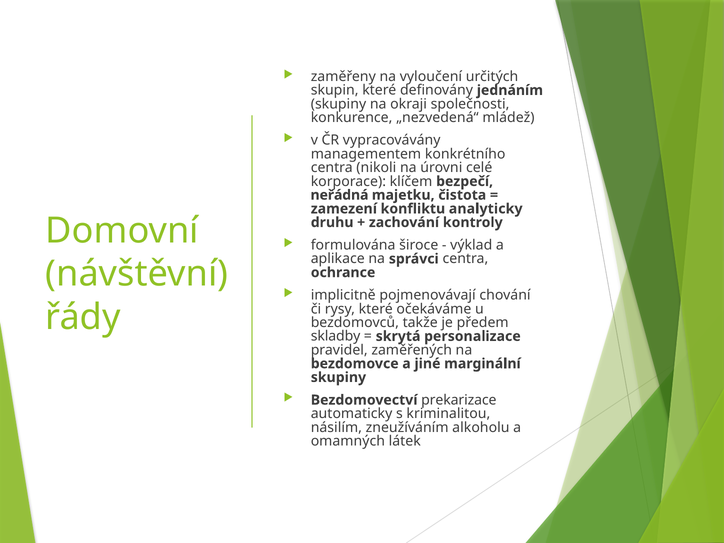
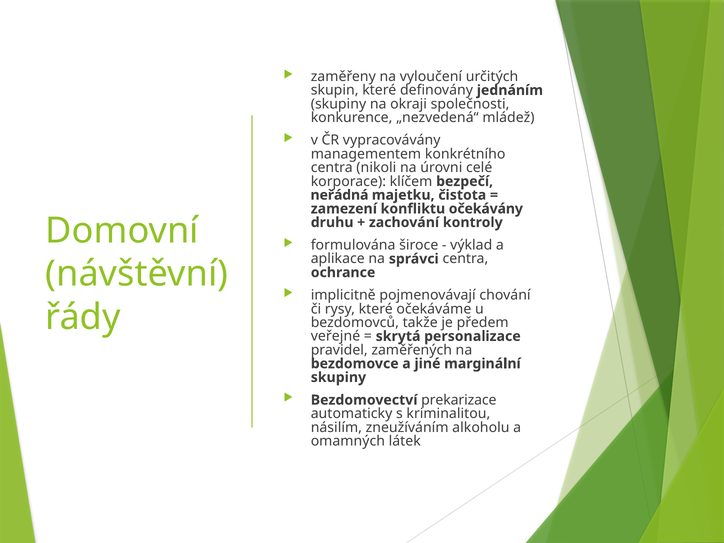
analyticky: analyticky -> očekávány (486, 209)
skladby: skladby -> veřejné (335, 336)
